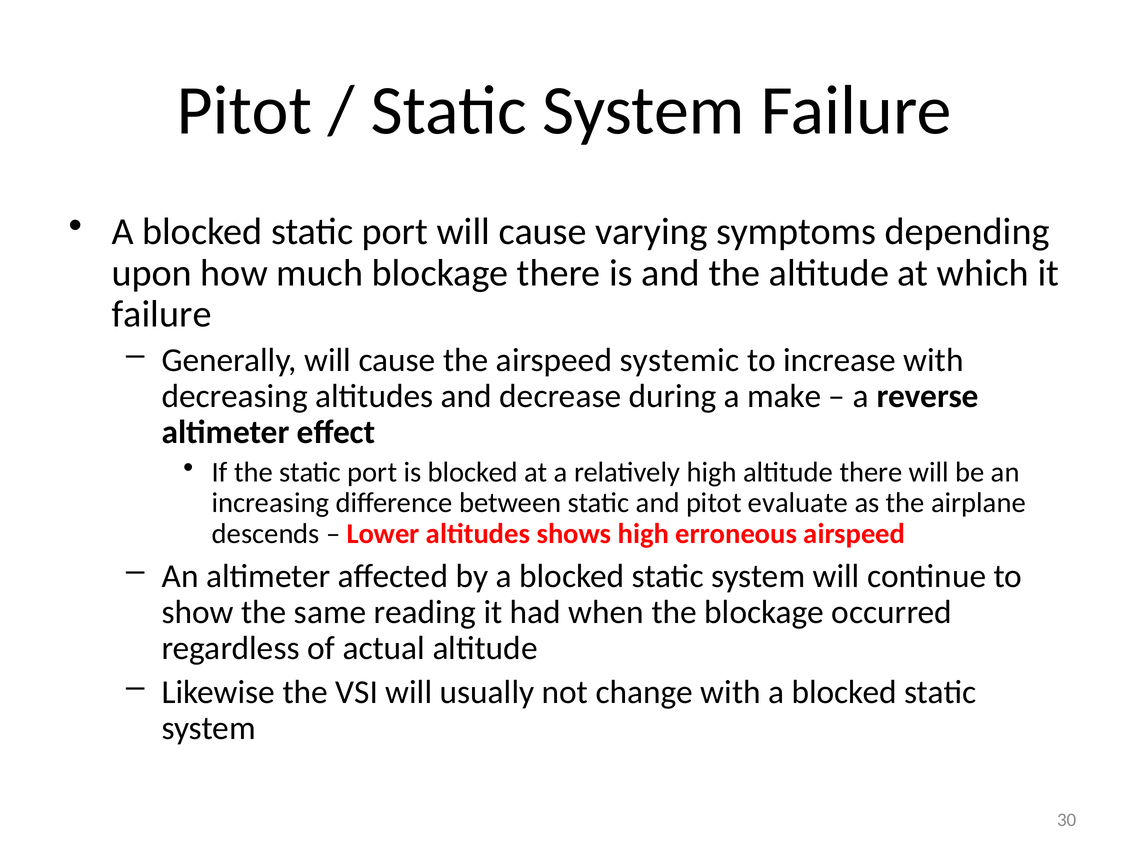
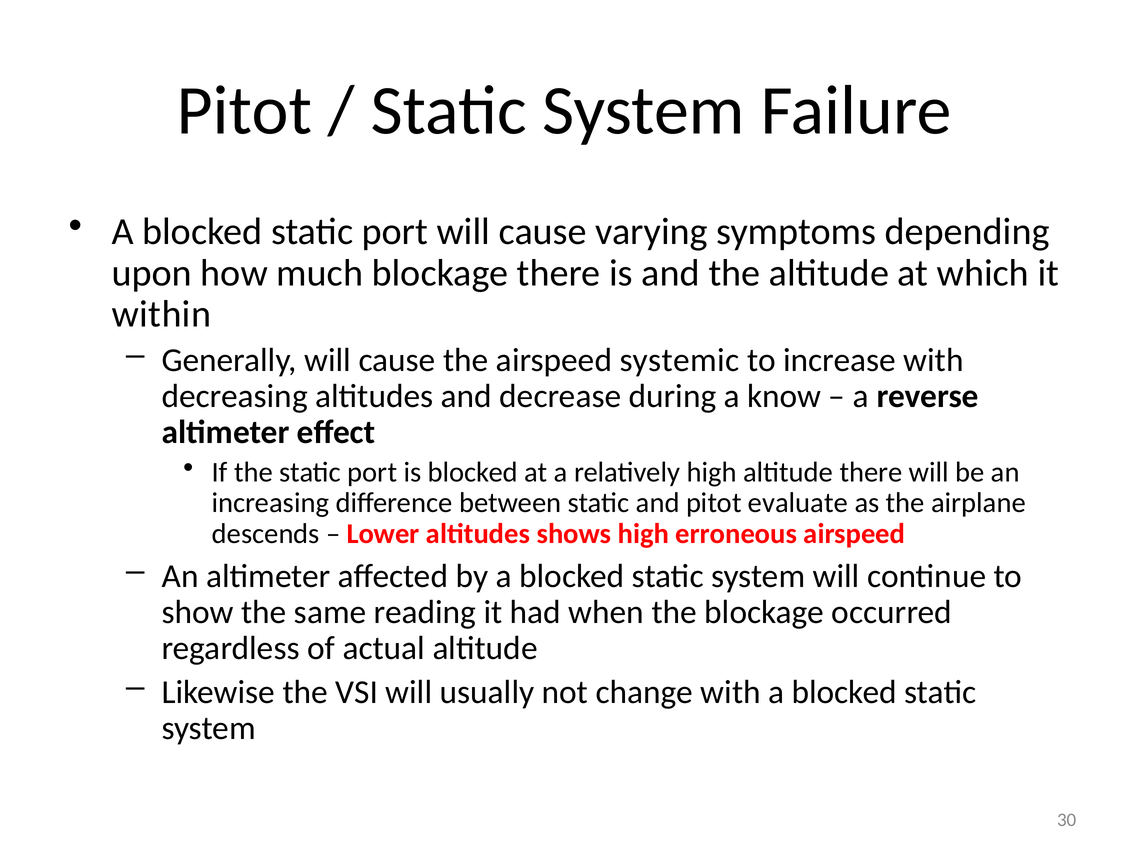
failure: failure -> within (161, 314)
make: make -> know (784, 396)
